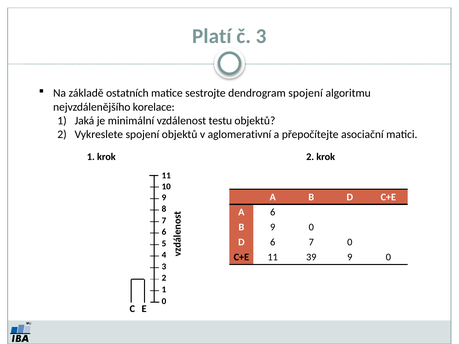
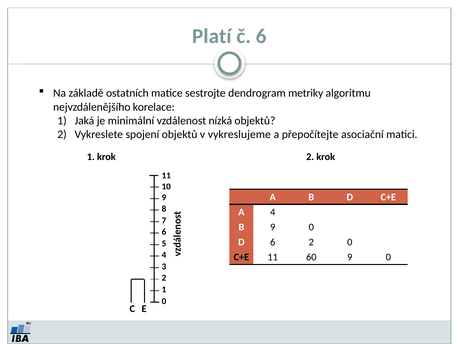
č 3: 3 -> 6 (261, 36)
dendrogram spojení: spojení -> metriky (306, 93)
testu: testu -> nízká (220, 121)
aglomerativní: aglomerativní -> vykreslujeme (239, 135)
A 6: 6 -> 4 (273, 212)
D 6 7: 7 -> 2 (311, 242)
39: 39 -> 60 (311, 257)
